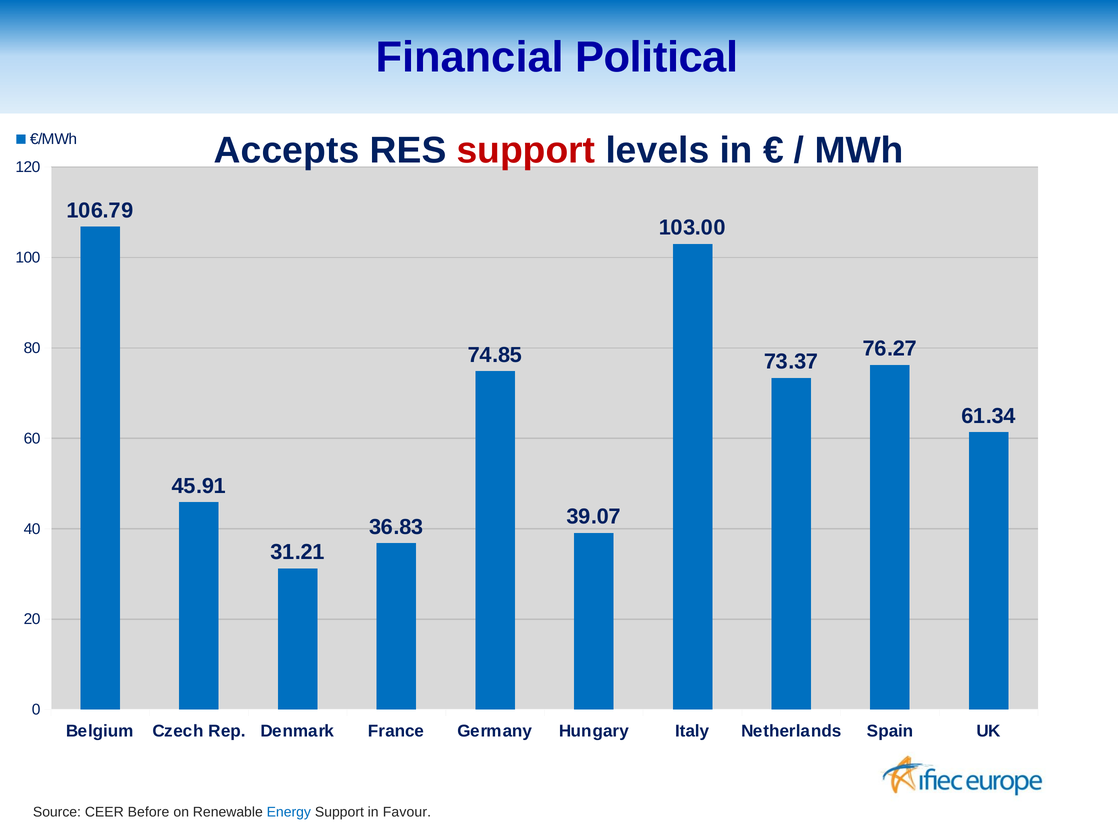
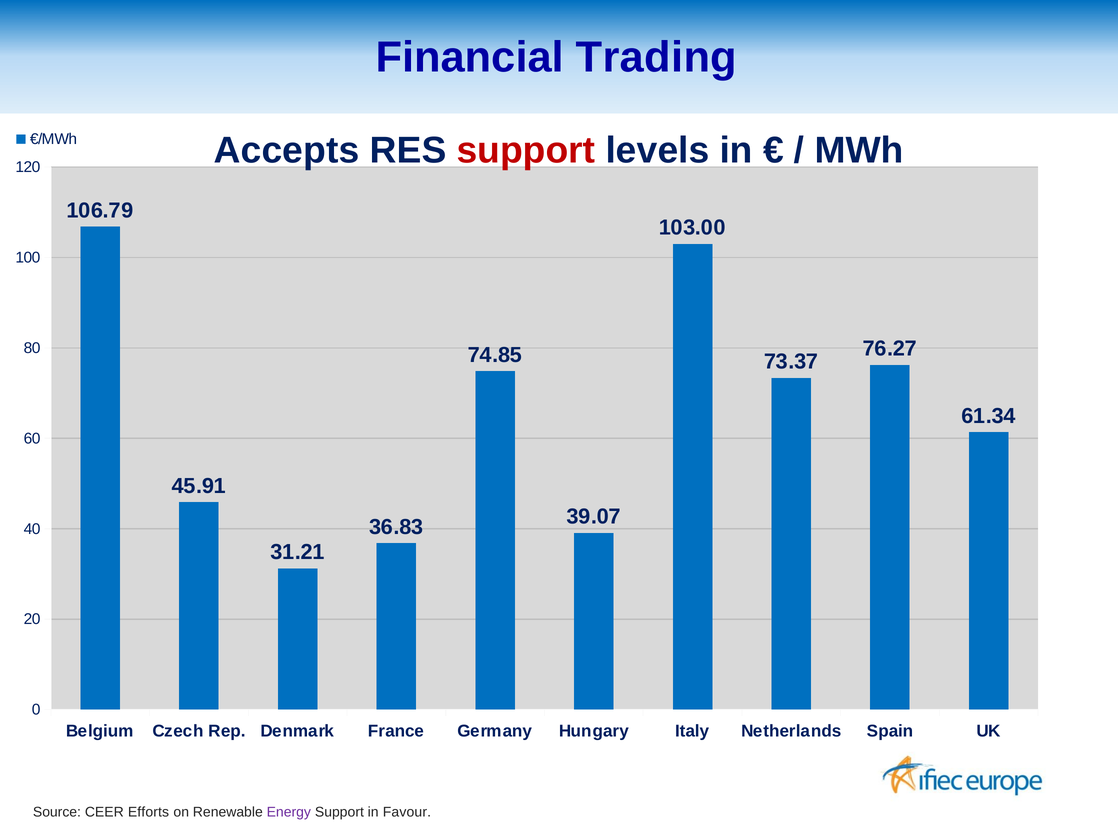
Political: Political -> Trading (656, 58)
Before: Before -> Efforts (149, 813)
Energy colour: blue -> purple (289, 813)
